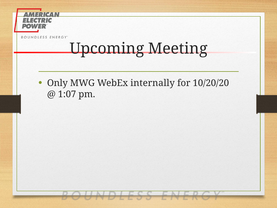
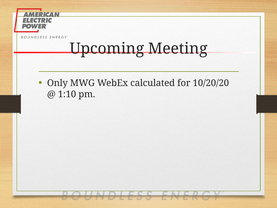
internally: internally -> calculated (153, 83)
1:07: 1:07 -> 1:10 (67, 94)
